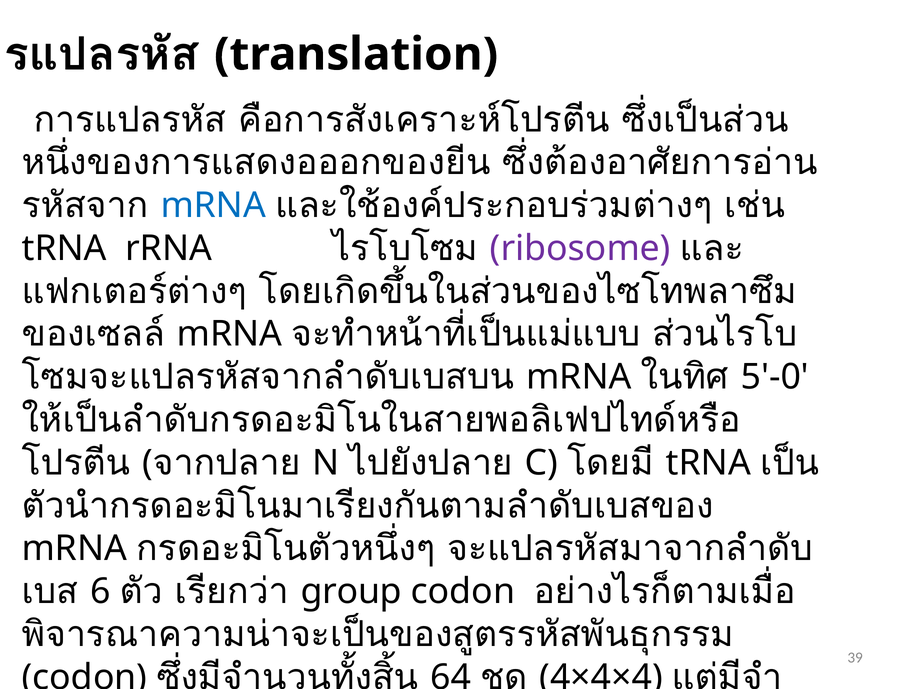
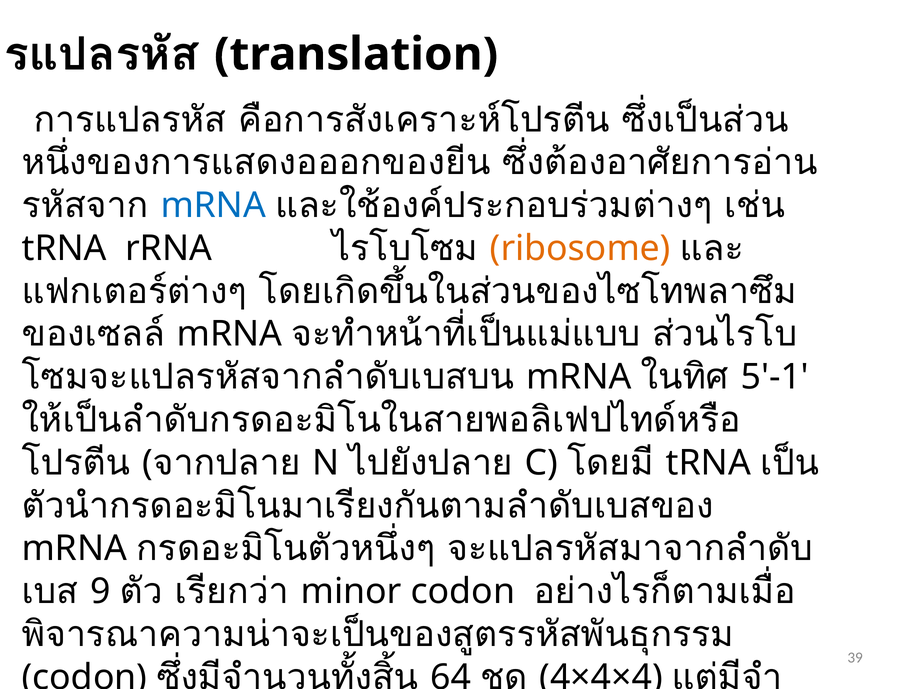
ribosome colour: purple -> orange (580, 248)
5'-0: 5'-0 -> 5'-1 (775, 377)
6: 6 -> 9 (100, 591)
group: group -> minor (351, 591)
